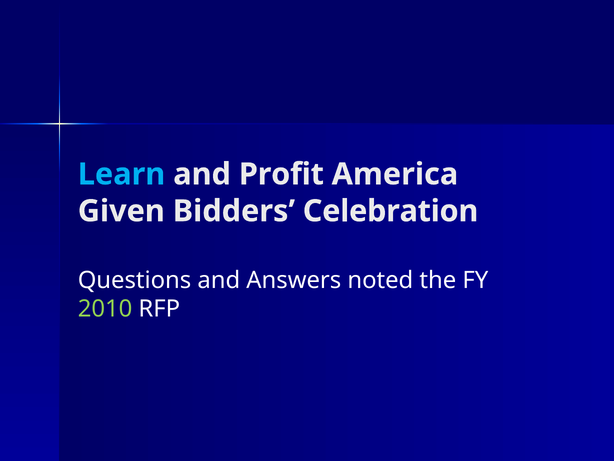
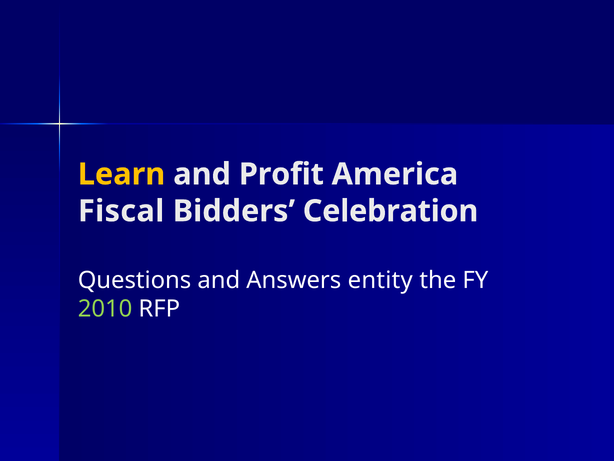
Learn colour: light blue -> yellow (122, 174)
Given: Given -> Fiscal (121, 211)
noted: noted -> entity (380, 280)
